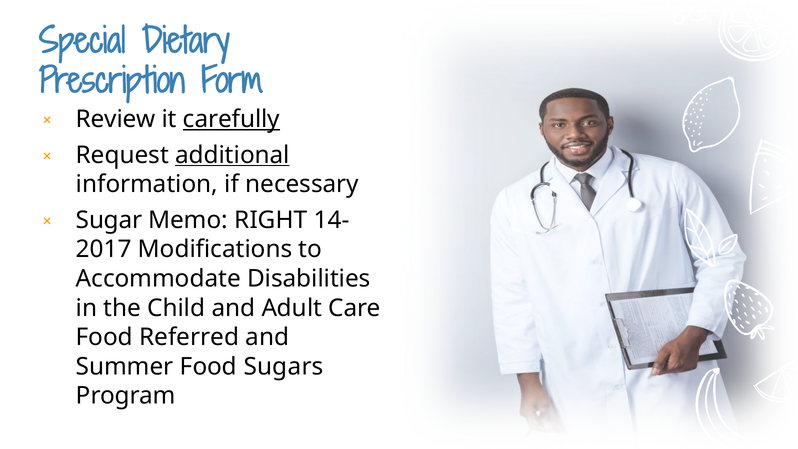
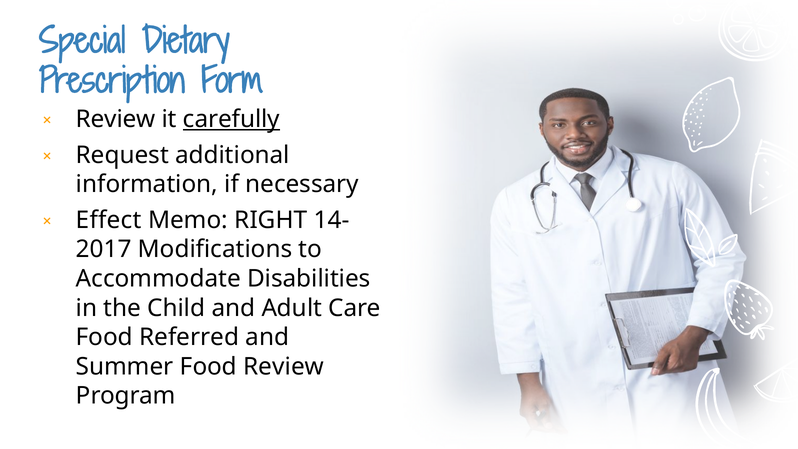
additional underline: present -> none (232, 155)
Sugar: Sugar -> Effect (109, 220)
Food Sugars: Sugars -> Review (284, 366)
